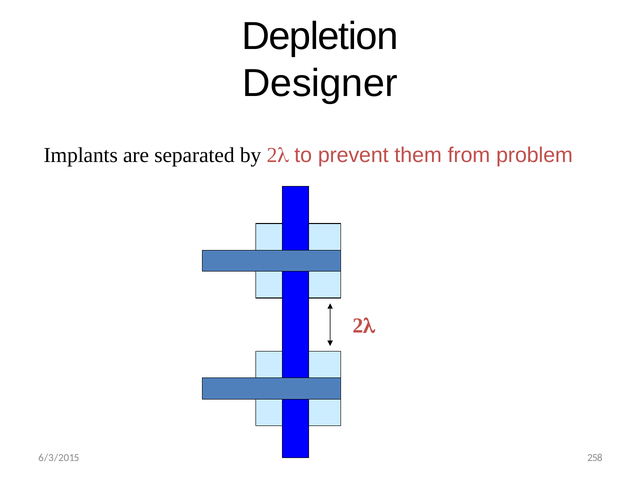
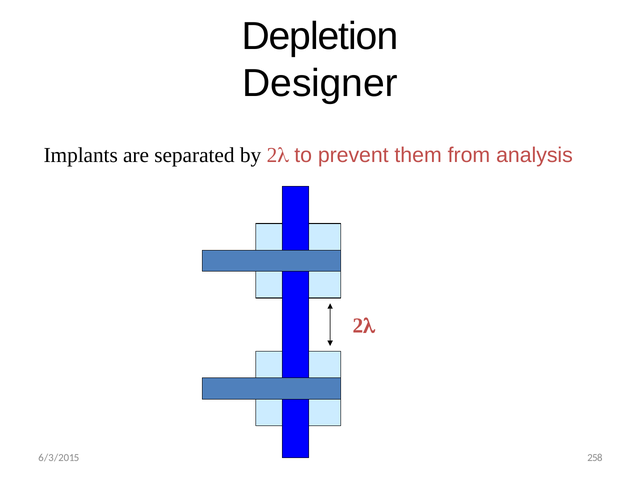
problem: problem -> analysis (534, 155)
